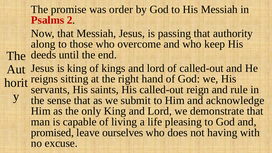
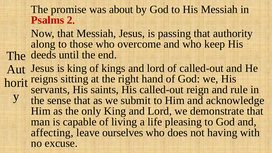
order: order -> about (121, 9)
promised: promised -> affecting (52, 133)
